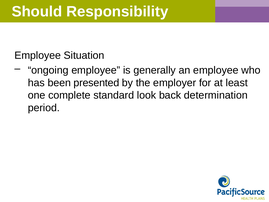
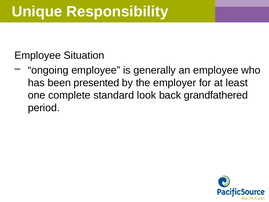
Should: Should -> Unique (37, 12)
determination: determination -> grandfathered (216, 95)
